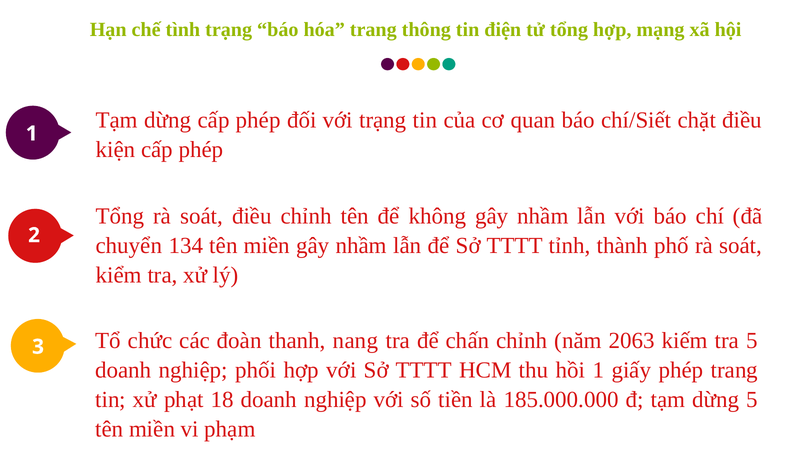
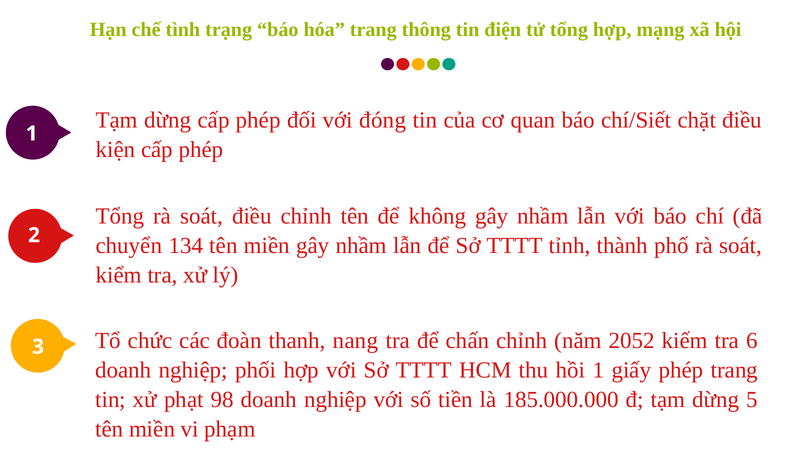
với trạng: trạng -> đóng (383, 120)
2063: 2063 -> 2052 (632, 341)
tra 5: 5 -> 6 (752, 341)
18: 18 -> 98 (222, 400)
